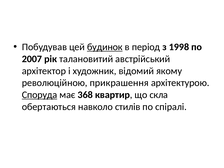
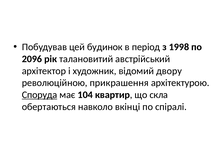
будинок underline: present -> none (105, 47)
2007: 2007 -> 2096 (32, 59)
якому: якому -> двору (169, 71)
368: 368 -> 104 (85, 95)
стилів: стилів -> вкінці (128, 107)
